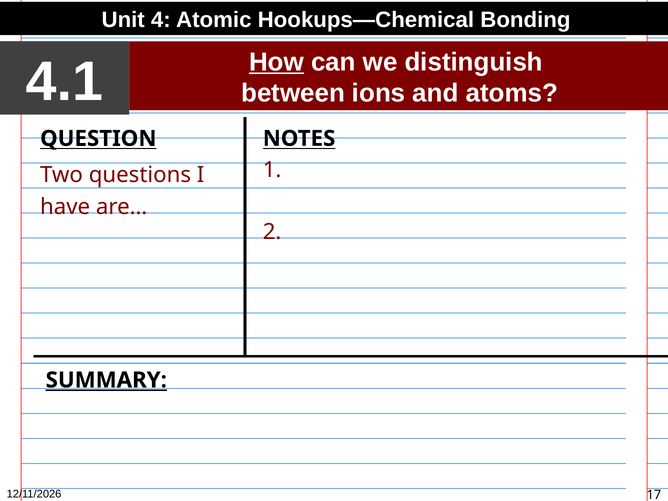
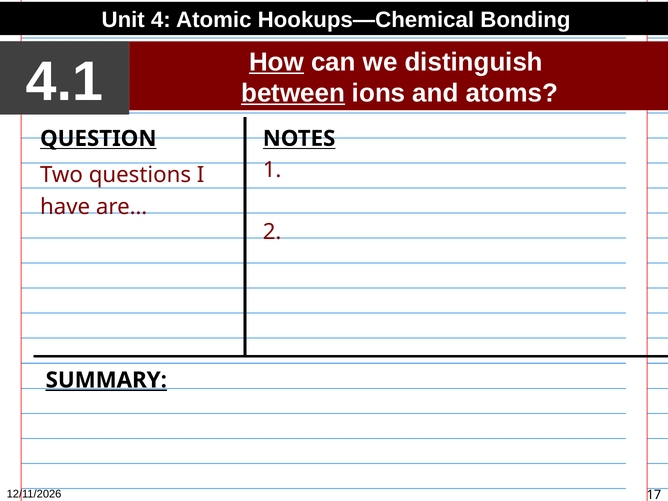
between underline: none -> present (293, 93)
